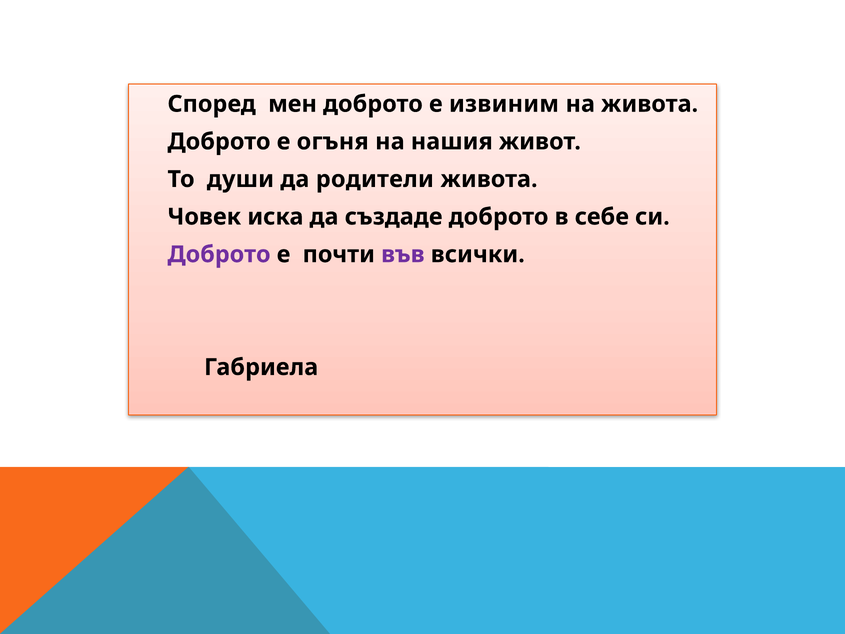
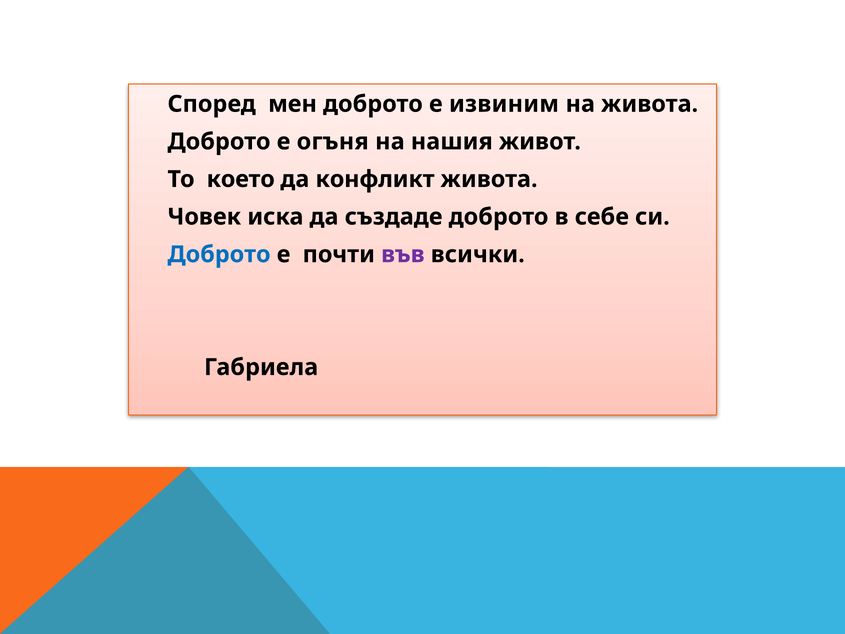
души: души -> което (241, 179)
родители: родители -> конфликт (375, 179)
Доброто colour: purple -> blue (219, 254)
